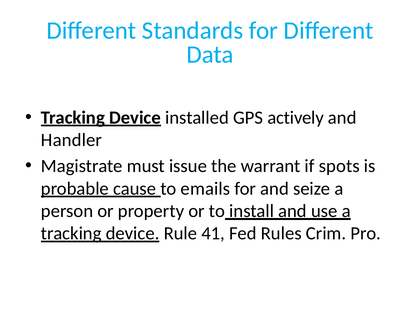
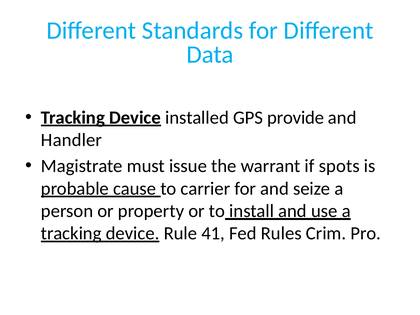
actively: actively -> provide (296, 118)
emails: emails -> carrier (205, 189)
